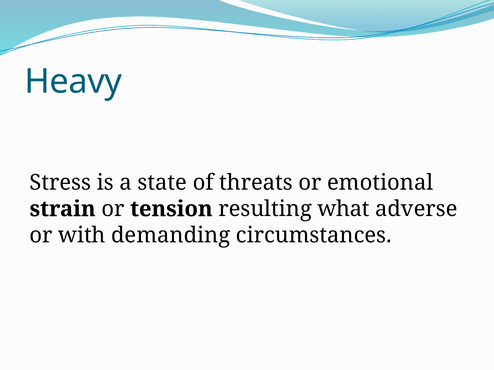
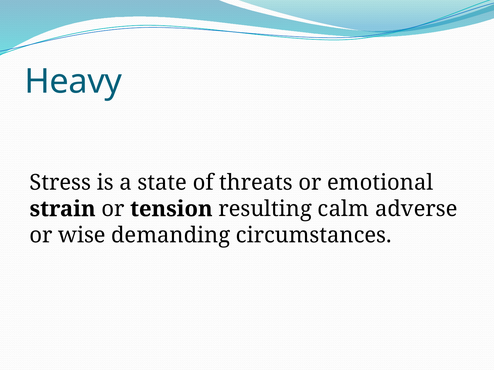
what: what -> calm (343, 209)
with: with -> wise (82, 236)
